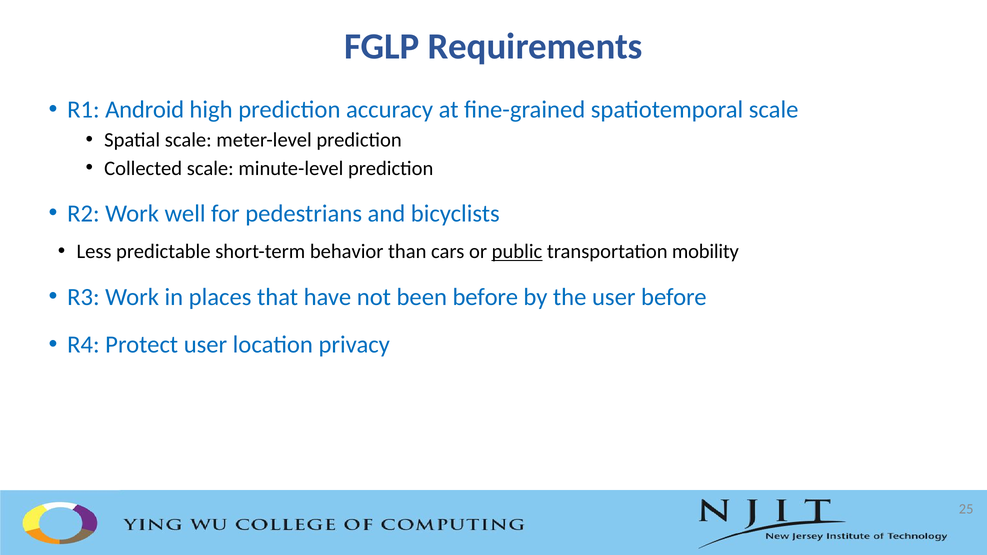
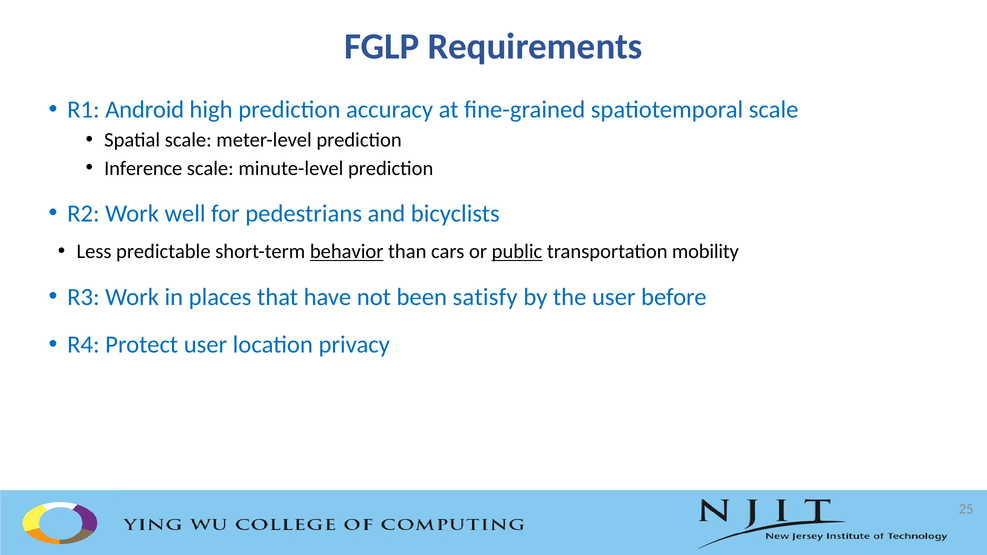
Collected: Collected -> Inference (143, 168)
behavior underline: none -> present (347, 252)
been before: before -> satisfy (485, 297)
